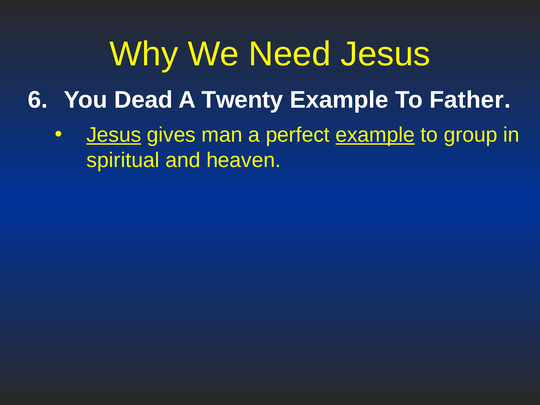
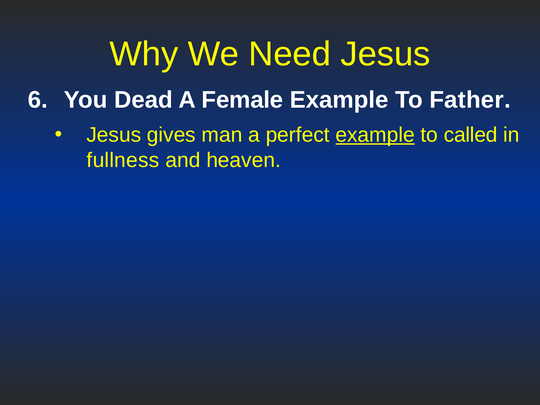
Twenty: Twenty -> Female (242, 100)
Jesus underline: present -> none (114, 135)
group: group -> called (471, 135)
spiritual: spiritual -> fullness (123, 160)
